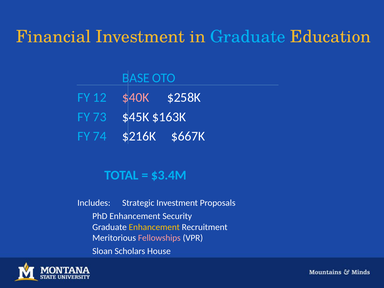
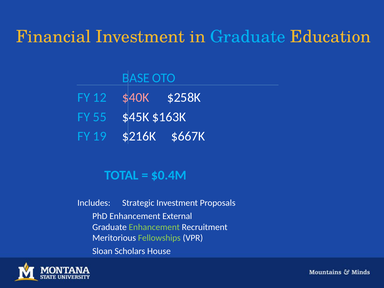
73: 73 -> 55 (100, 117)
74: 74 -> 19 (100, 136)
$3.4M: $3.4M -> $0.4M (169, 175)
Security: Security -> External (177, 216)
Enhancement colour: yellow -> light green (154, 227)
Fellowships colour: pink -> light green (159, 238)
